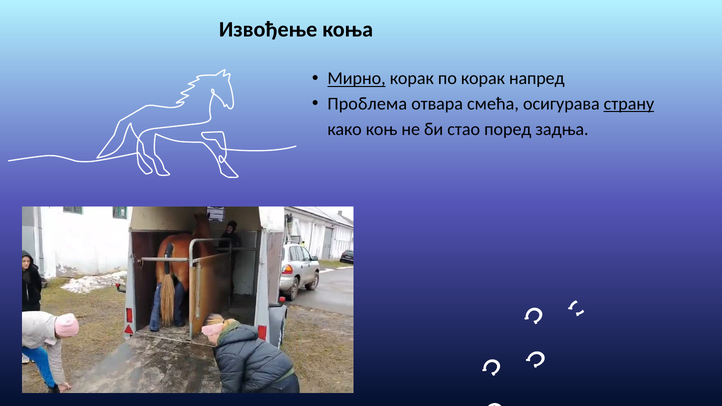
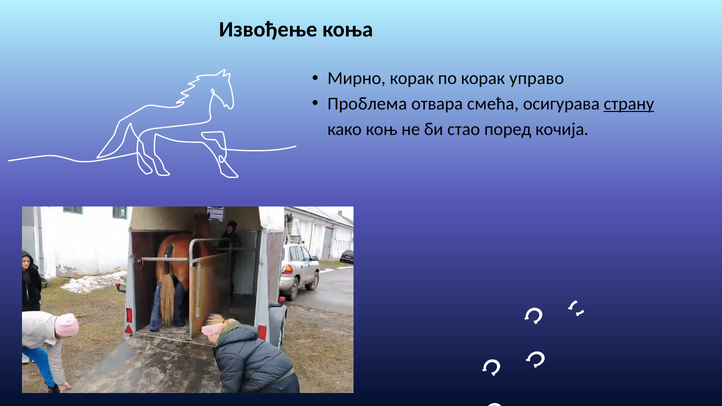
Мирно underline: present -> none (357, 79)
напред: напред -> управо (537, 79)
задња: задња -> кочија (562, 129)
